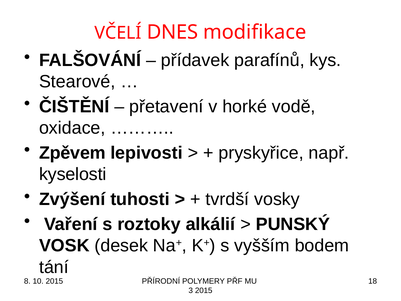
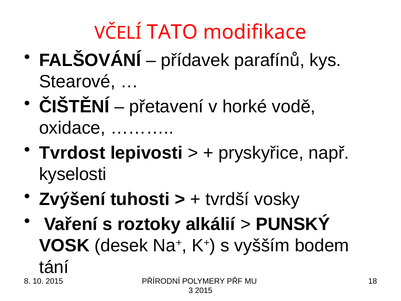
DNES: DNES -> TATO (172, 32)
Zpěvem: Zpěvem -> Tvrdost (72, 153)
